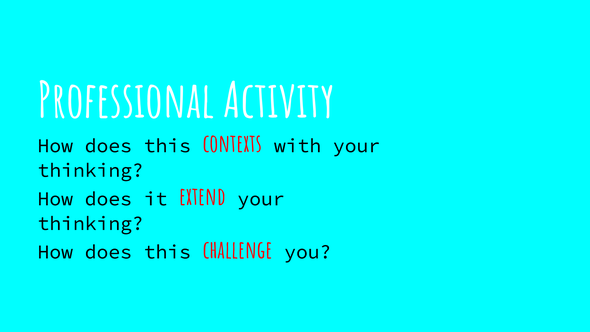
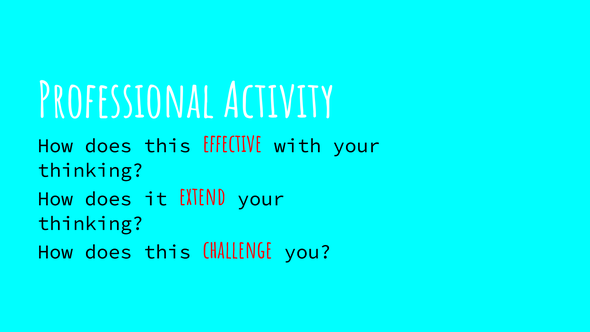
contexts: contexts -> effective (232, 144)
